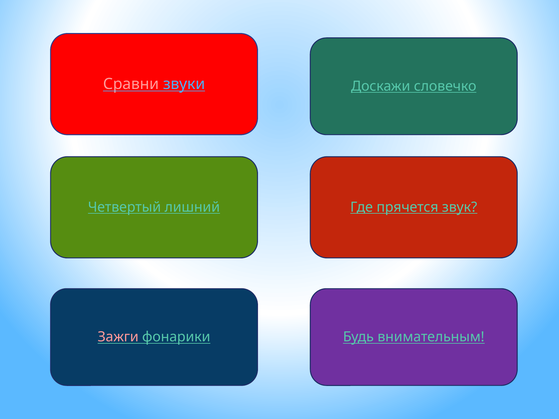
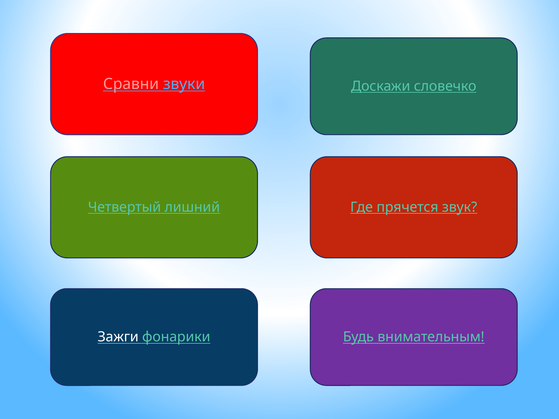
Зажги colour: pink -> white (118, 337)
